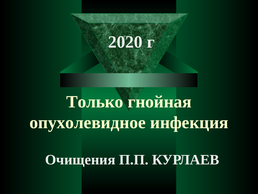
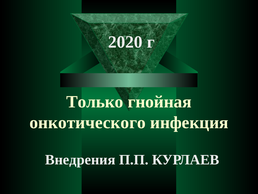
опухолевидное: опухолевидное -> онкотического (88, 122)
Очищения: Очищения -> Внедрения (80, 159)
